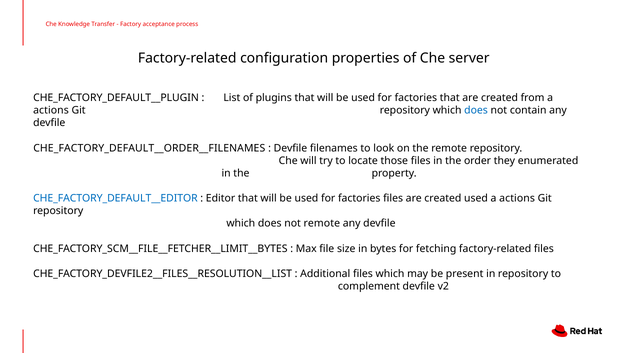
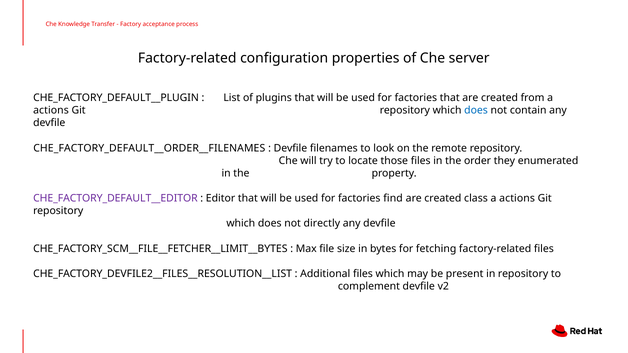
CHE_FACTORY_DEFAULT__EDITOR colour: blue -> purple (115, 198)
factories files: files -> find (393, 198)
created used: used -> class (476, 198)
not remote: remote -> directly (322, 224)
